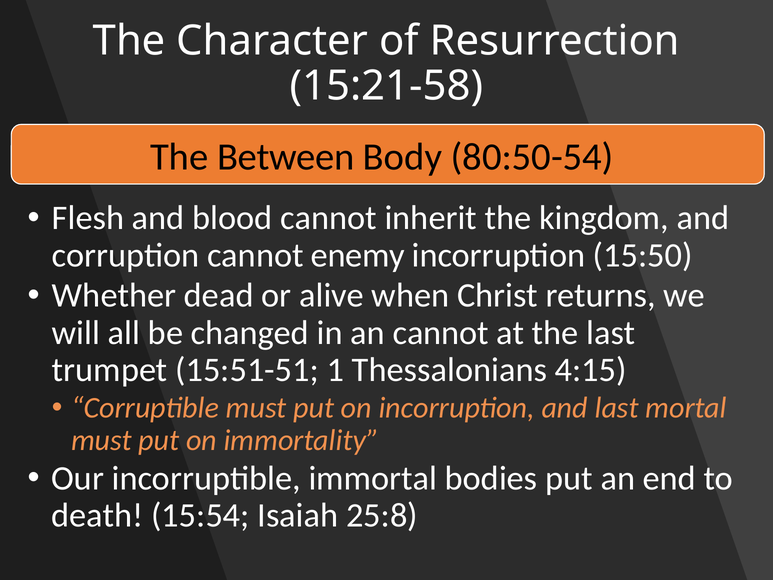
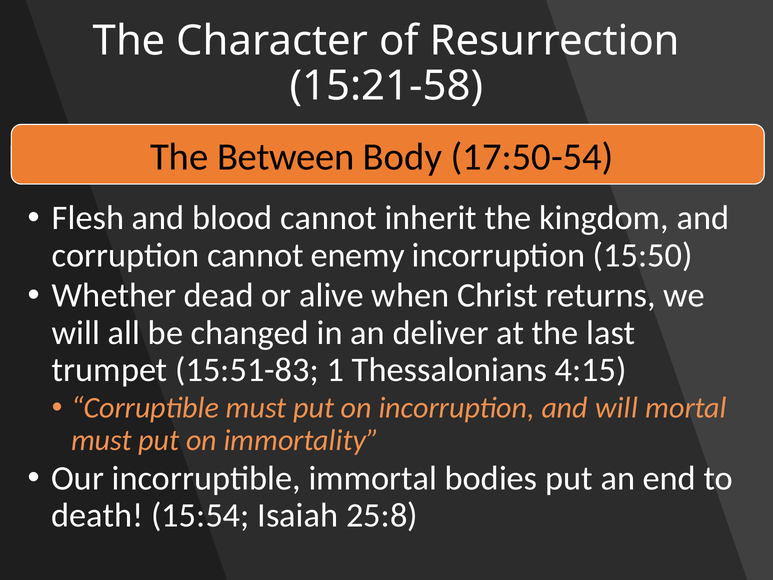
80:50-54: 80:50-54 -> 17:50-54 (532, 157)
an cannot: cannot -> deliver (441, 333)
15:51-51: 15:51-51 -> 15:51-83 (247, 370)
and last: last -> will (617, 408)
